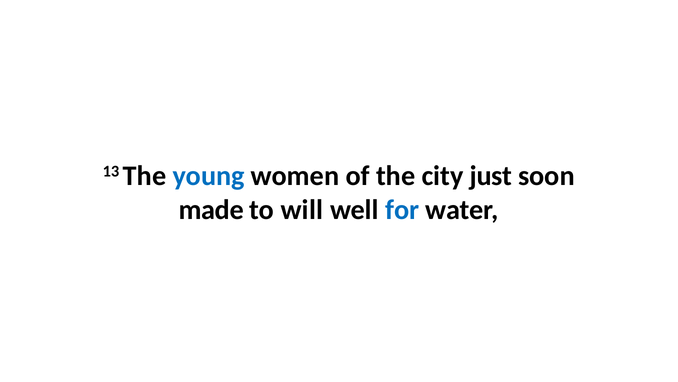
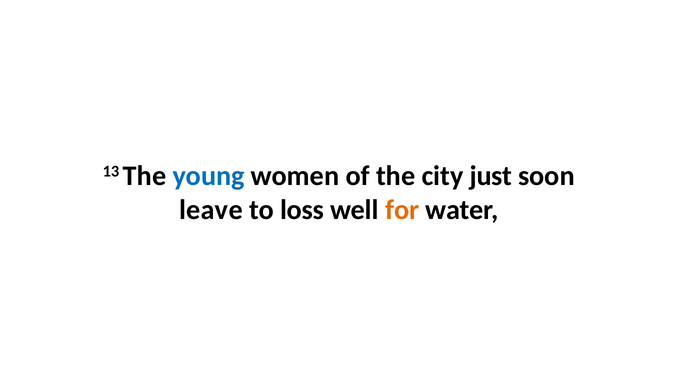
made: made -> leave (211, 210)
will: will -> loss (302, 210)
for colour: blue -> orange (402, 210)
